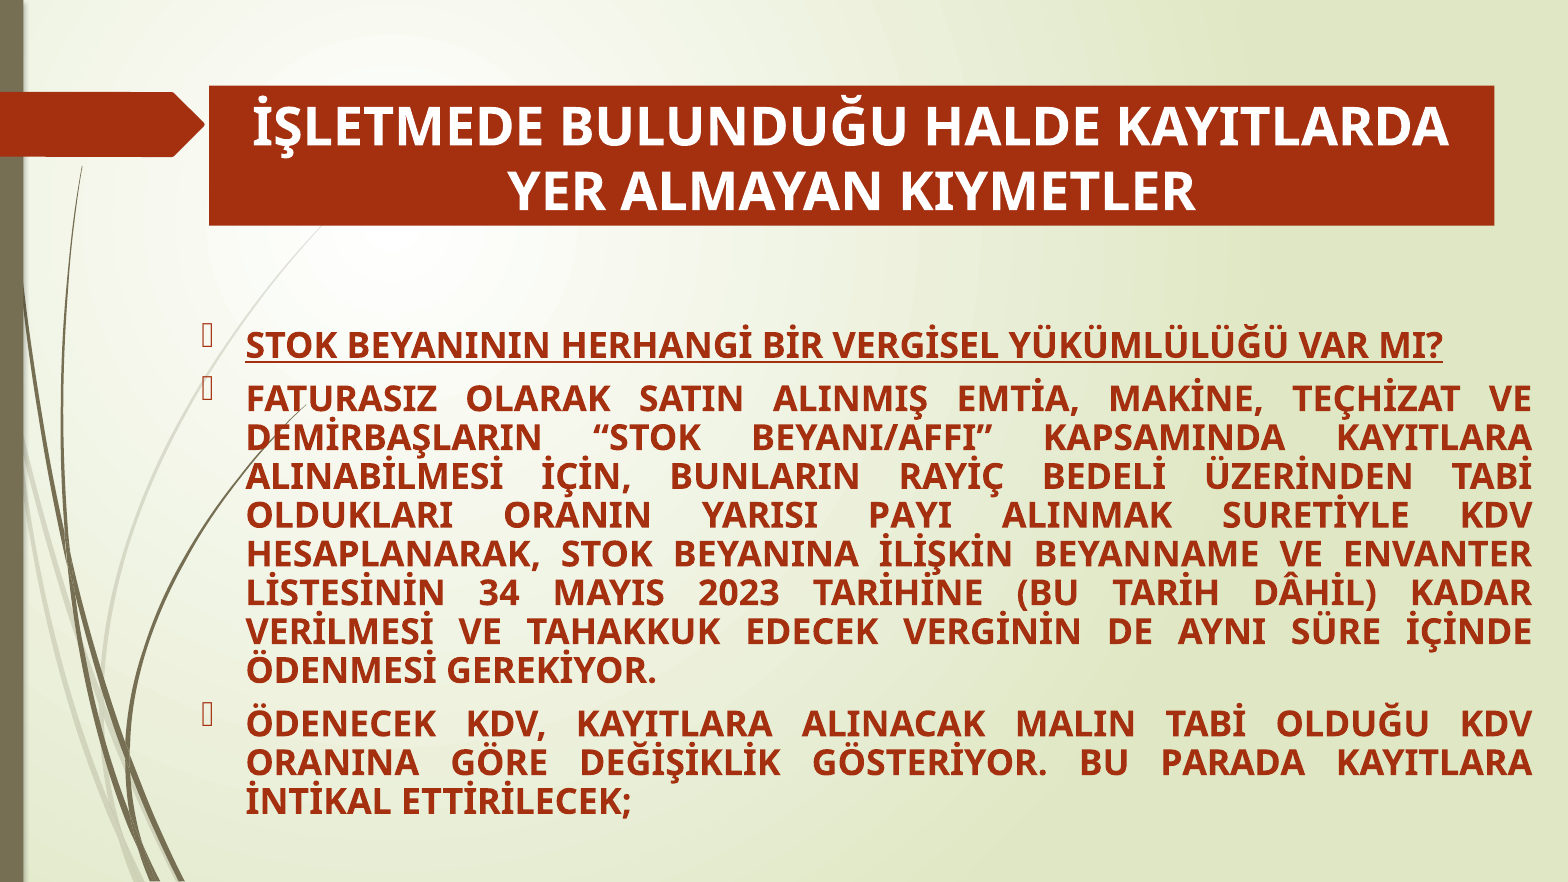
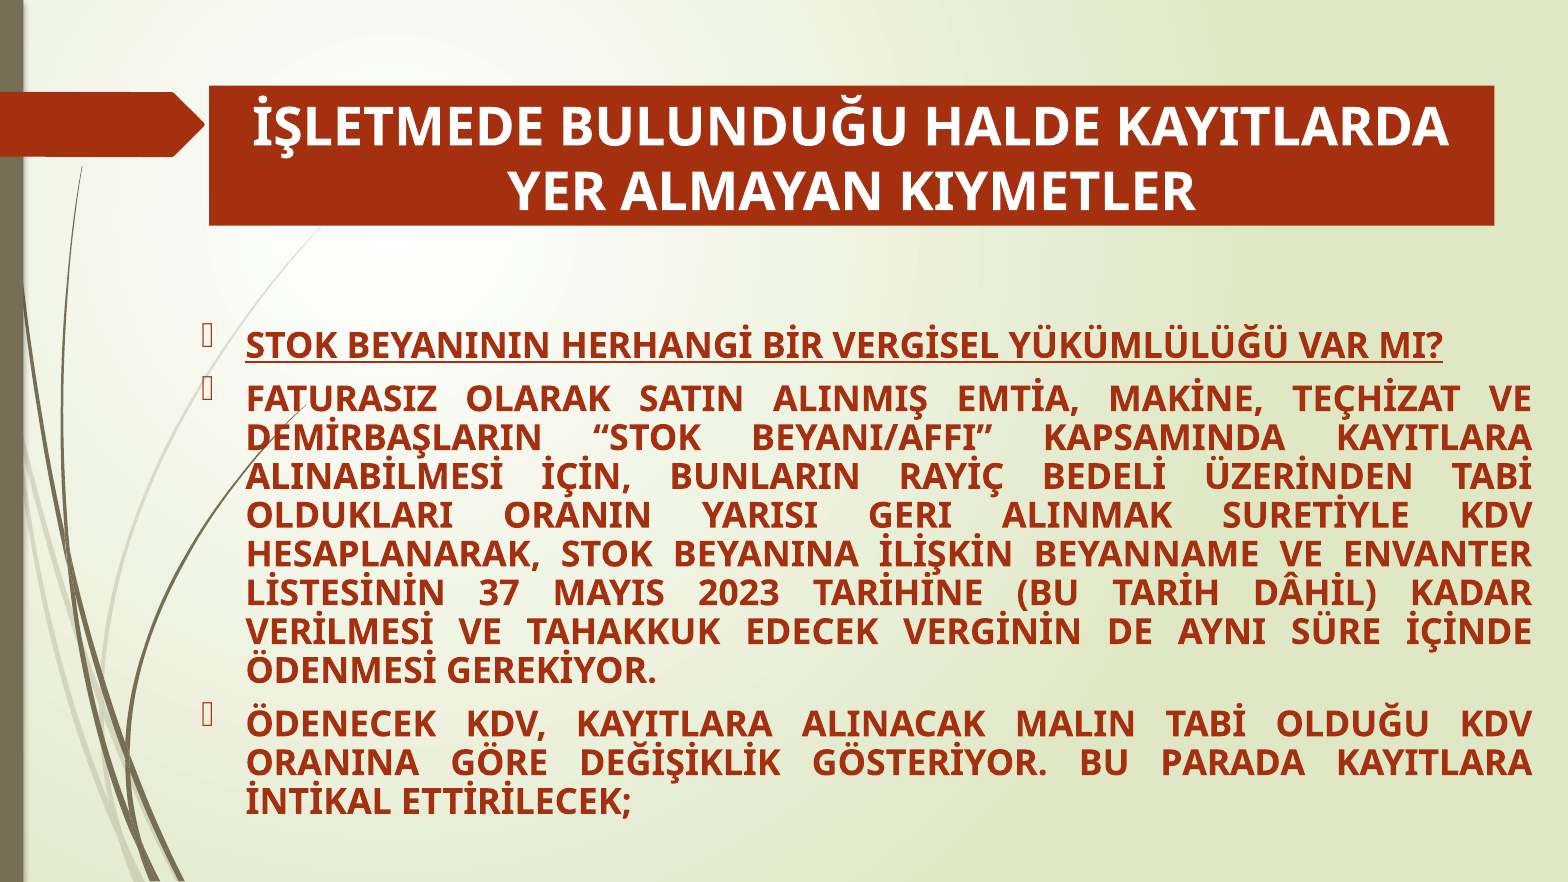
PAYI: PAYI -> GERI (910, 516)
34: 34 -> 37 (499, 593)
